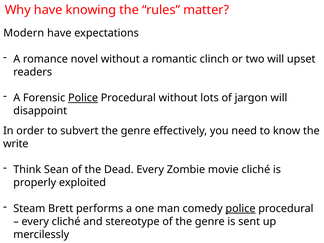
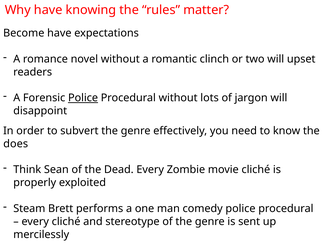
Modern: Modern -> Become (24, 33)
write: write -> does (16, 144)
police underline: present -> none (241, 209)
